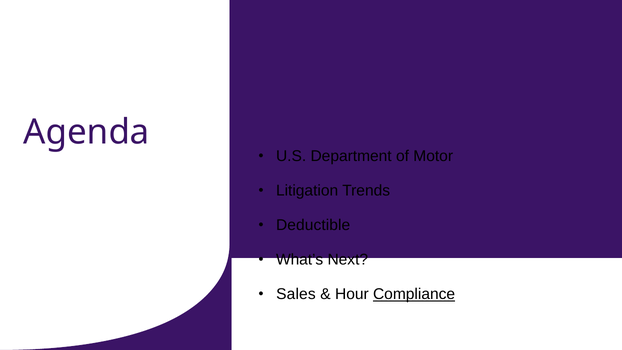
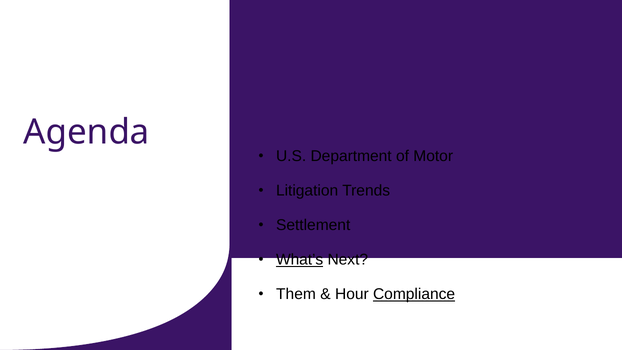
Deductible: Deductible -> Settlement (313, 225)
What’s underline: none -> present (300, 260)
Sales: Sales -> Them (296, 294)
